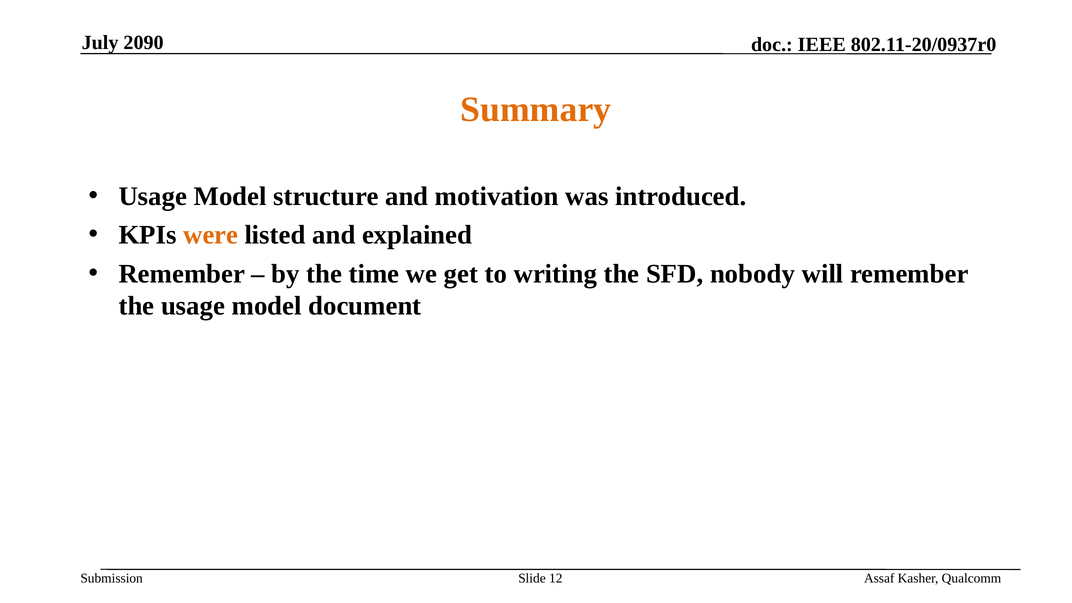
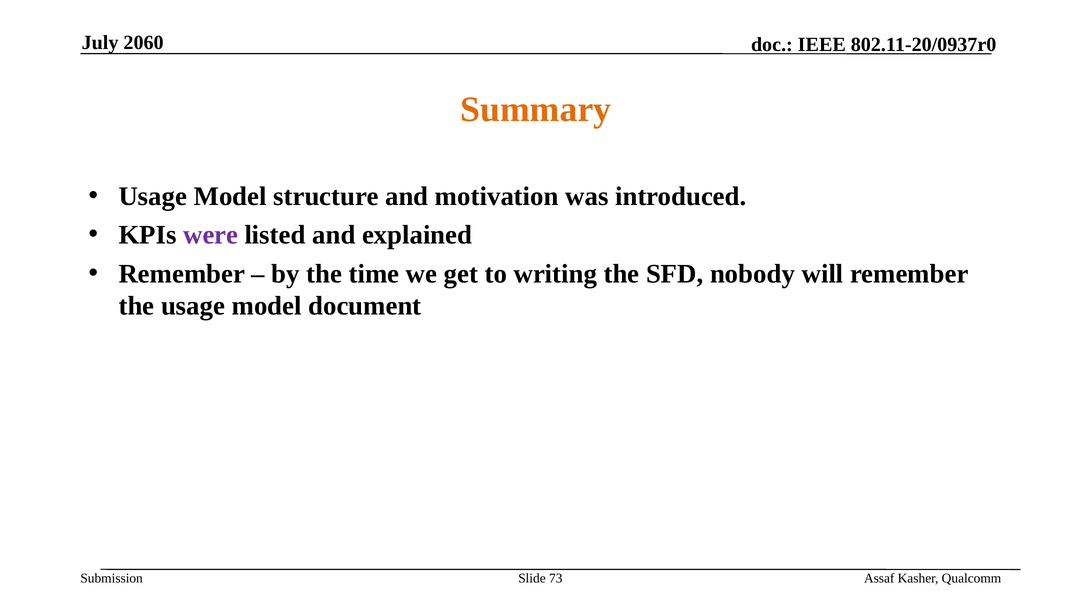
2090: 2090 -> 2060 (144, 43)
were colour: orange -> purple (211, 235)
12: 12 -> 73 (556, 578)
